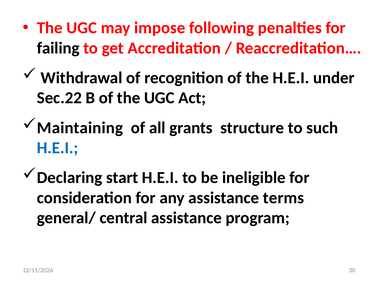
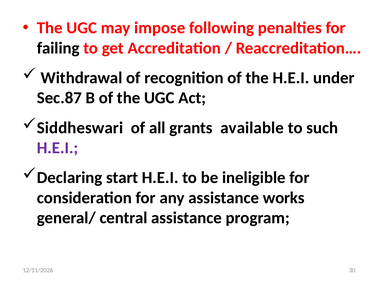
Sec.22: Sec.22 -> Sec.87 (59, 98)
Maintaining: Maintaining -> Siddheswari (80, 128)
structure: structure -> available (252, 128)
H.E.I colour: blue -> purple (58, 148)
terms: terms -> works (284, 198)
